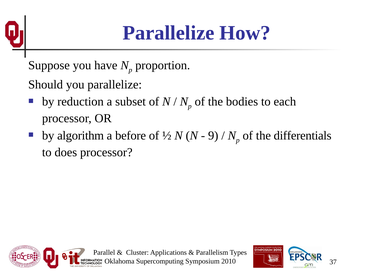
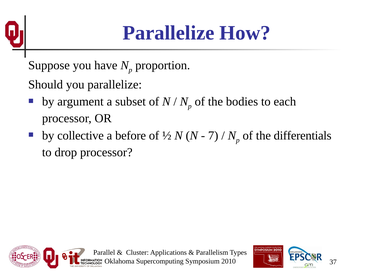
reduction: reduction -> argument (80, 102)
algorithm: algorithm -> collective (81, 136)
9: 9 -> 7 (213, 136)
does: does -> drop (66, 152)
